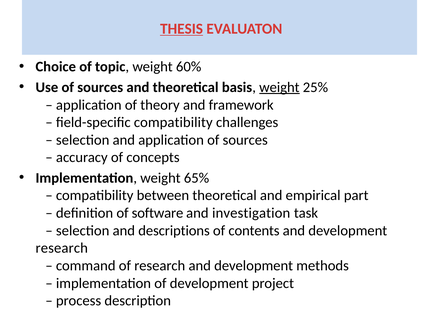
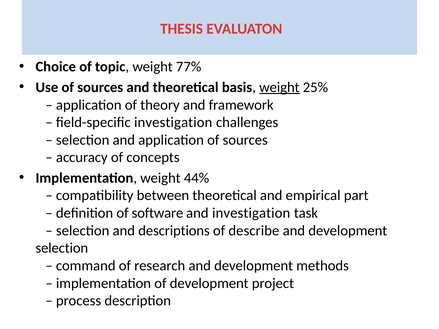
THESIS underline: present -> none (182, 29)
60%: 60% -> 77% (189, 67)
field-specific compatibility: compatibility -> investigation (173, 122)
65%: 65% -> 44% (197, 178)
contents: contents -> describe (254, 231)
research: research -> selection (62, 248)
